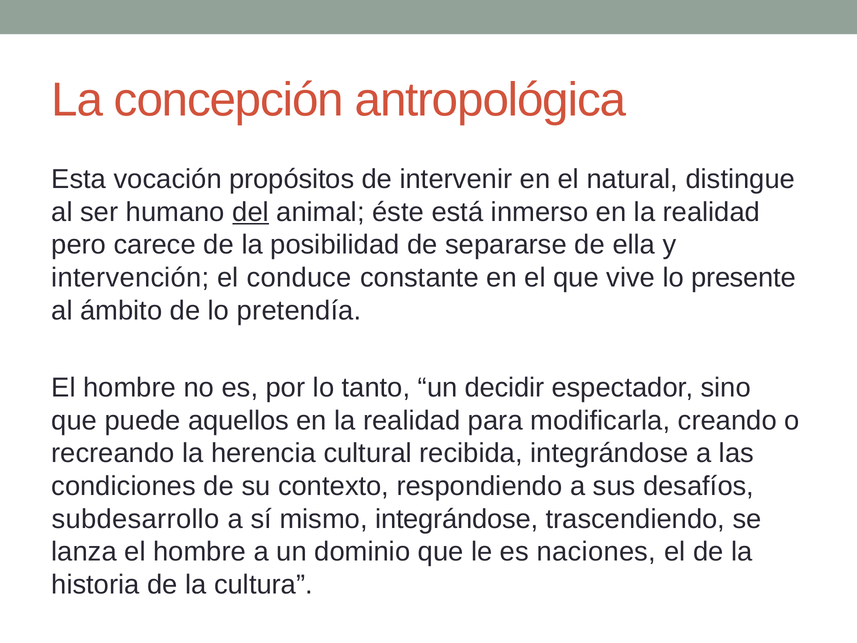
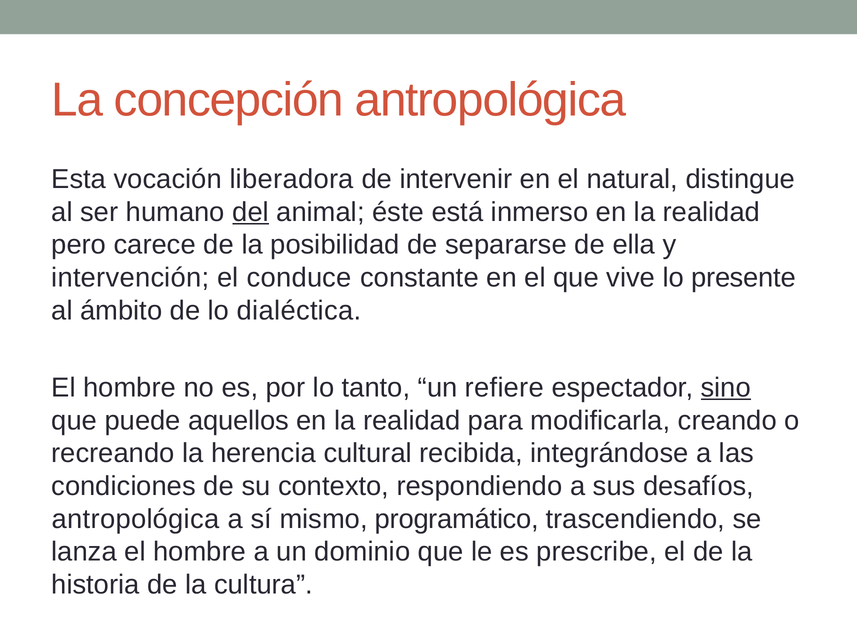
propósitos: propósitos -> liberadora (292, 179)
pretendía: pretendía -> dialéctica (299, 310)
decidir: decidir -> refiere (504, 387)
sino underline: none -> present (726, 387)
subdesarrollo: subdesarrollo -> antropológica (136, 519)
mismo integrándose: integrándose -> programático (457, 519)
naciones: naciones -> prescribe (597, 552)
